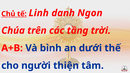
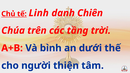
Ngon: Ngon -> Chiên (90, 13)
